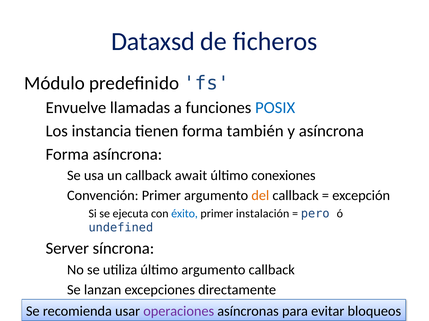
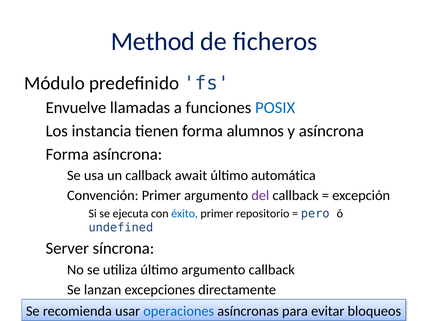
Dataxsd: Dataxsd -> Method (153, 42)
también: también -> alumnos (255, 131)
conexiones: conexiones -> automática (283, 176)
del colour: orange -> purple (260, 196)
instalación: instalación -> repositorio (263, 214)
operaciones colour: purple -> blue (179, 312)
